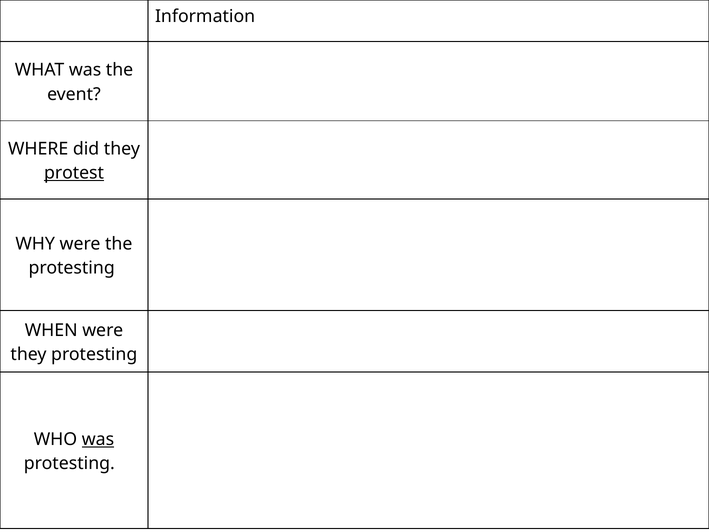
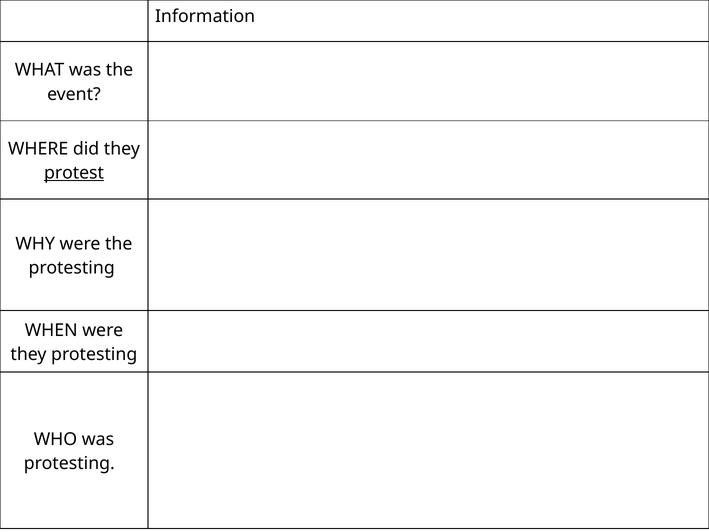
was underline: present -> none (98, 439)
